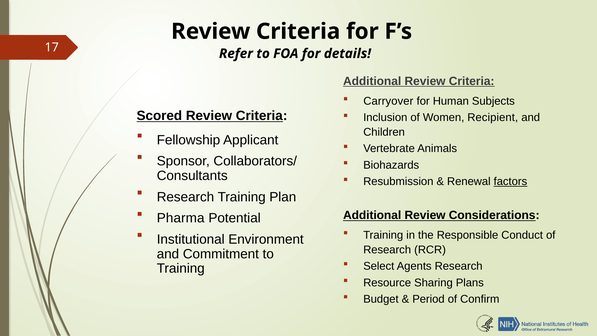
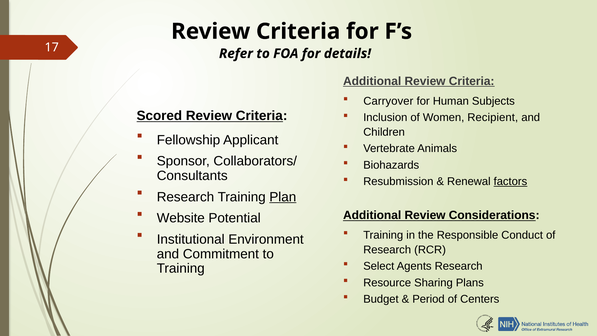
Plan underline: none -> present (283, 197)
Pharma: Pharma -> Website (181, 218)
Confirm: Confirm -> Centers (480, 299)
